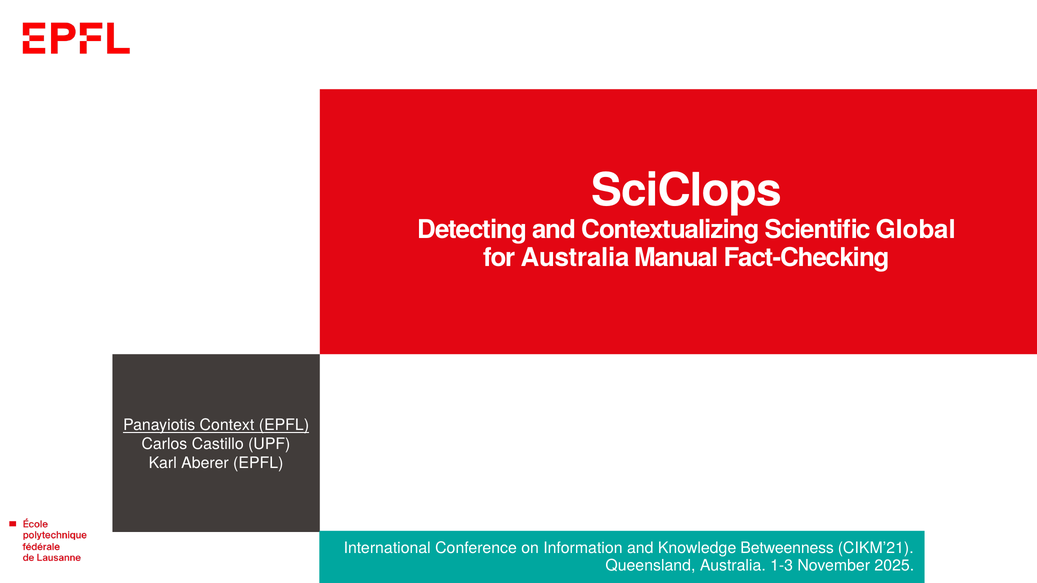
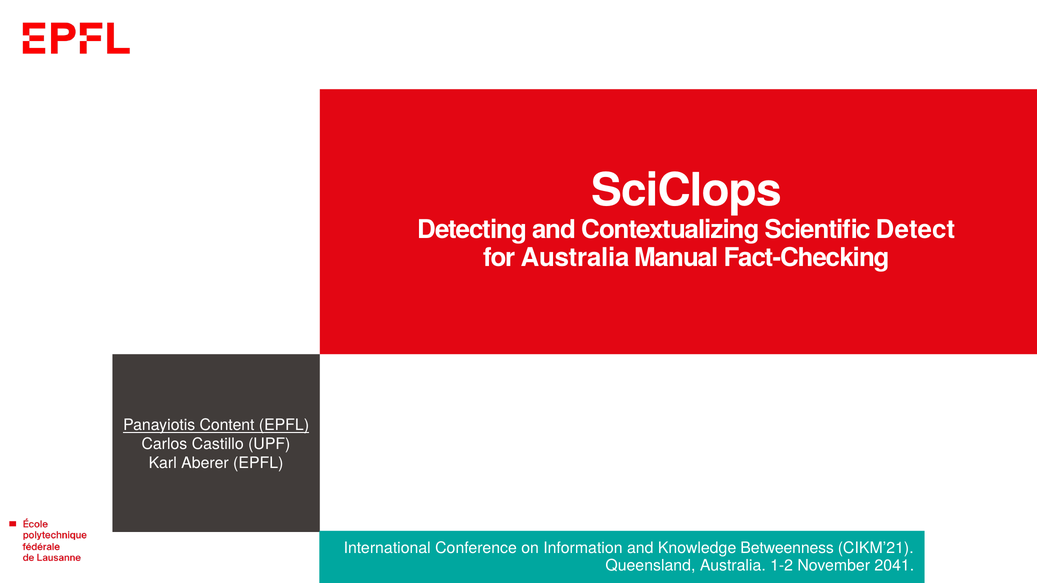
Global: Global -> Detect (916, 230)
Context: Context -> Content (227, 425)
1-3: 1-3 -> 1-2 (782, 566)
2025: 2025 -> 2041 (894, 566)
